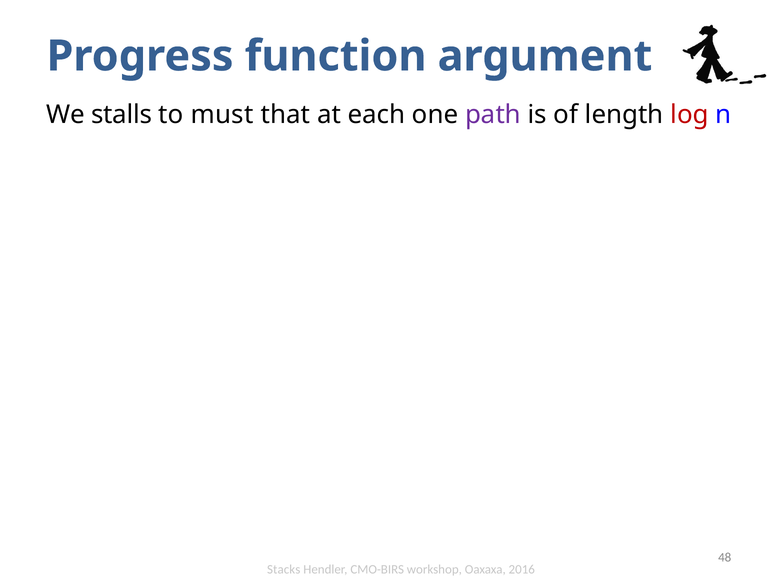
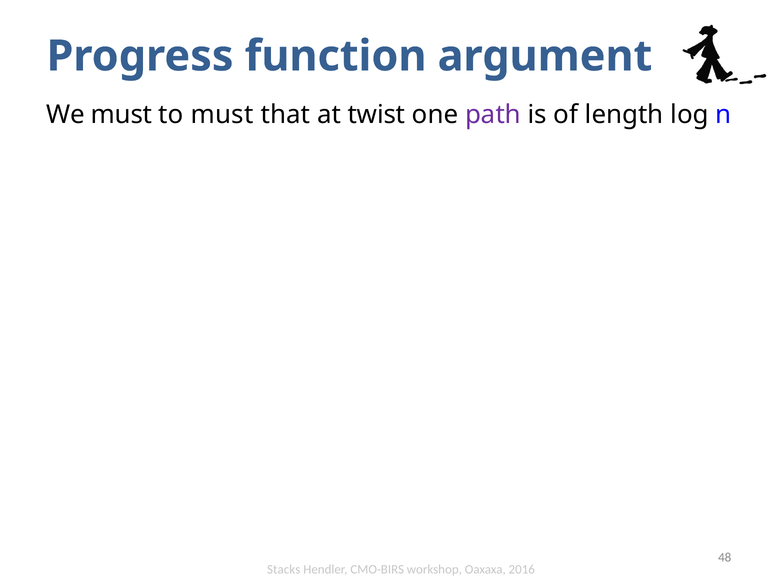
We stalls: stalls -> must (122, 114)
each: each -> twist (376, 114)
log colour: red -> black (690, 114)
